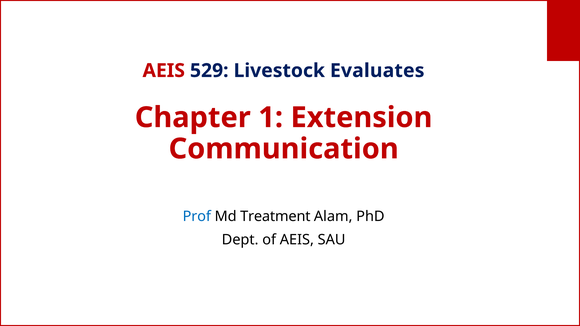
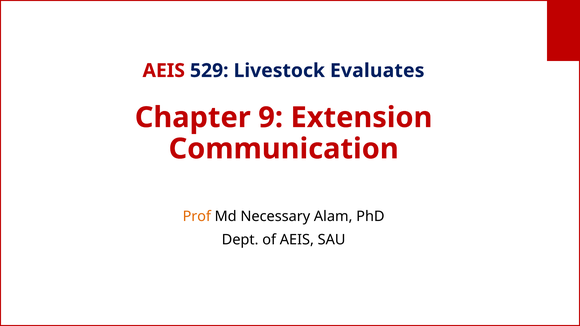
1: 1 -> 9 (271, 118)
Prof colour: blue -> orange (197, 216)
Treatment: Treatment -> Necessary (275, 216)
